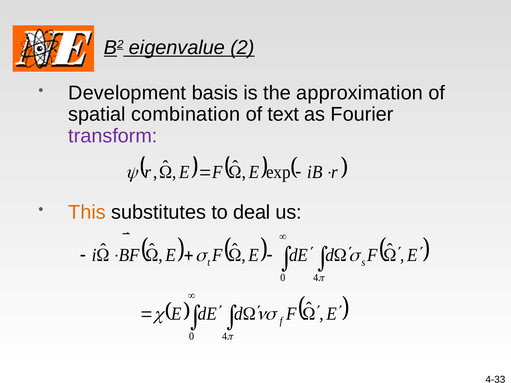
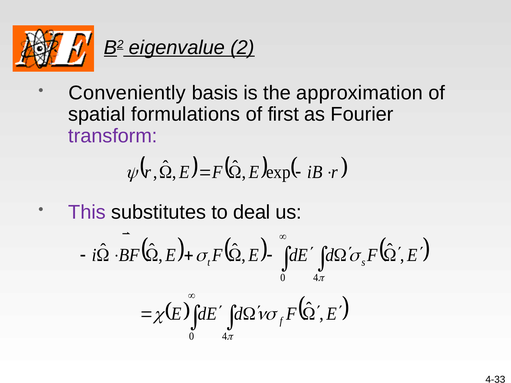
Development: Development -> Conveniently (127, 93)
combination: combination -> formulations (186, 115)
text: text -> first (283, 115)
This colour: orange -> purple (87, 212)
